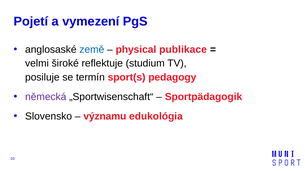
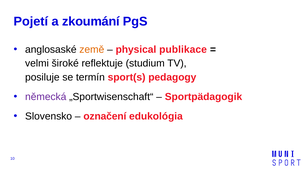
vymezení: vymezení -> zkoumání (91, 22)
země colour: blue -> orange (92, 50)
významu: významu -> označení (105, 117)
